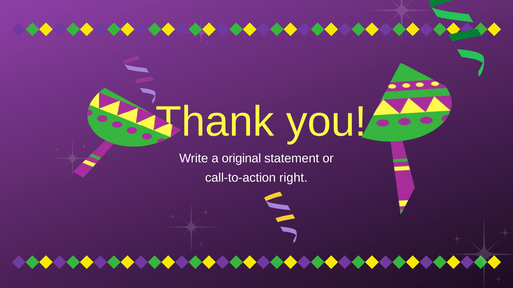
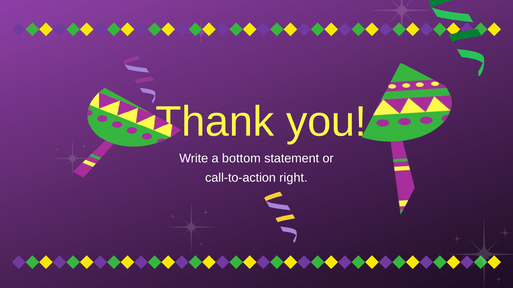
original: original -> bottom (241, 159)
